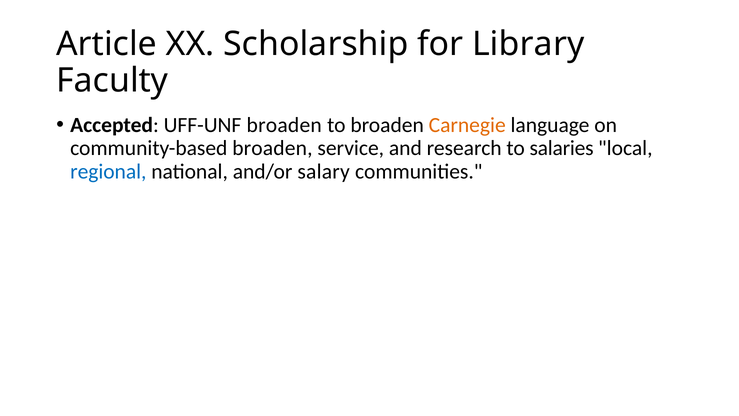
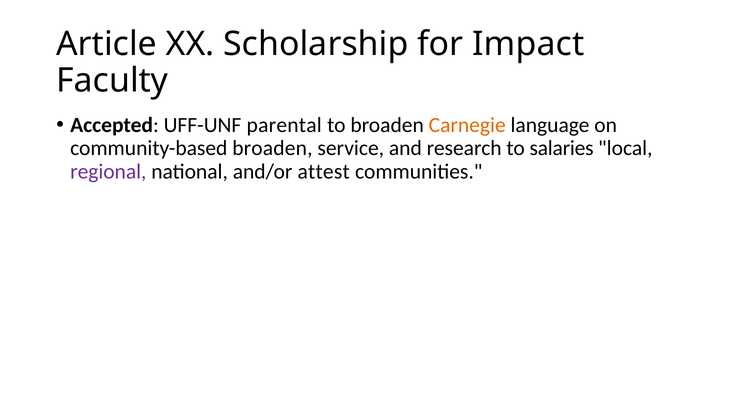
Library: Library -> Impact (528, 44)
UFF-UNF broaden: broaden -> parental (284, 125)
regional colour: blue -> purple (108, 172)
salary: salary -> attest (324, 172)
